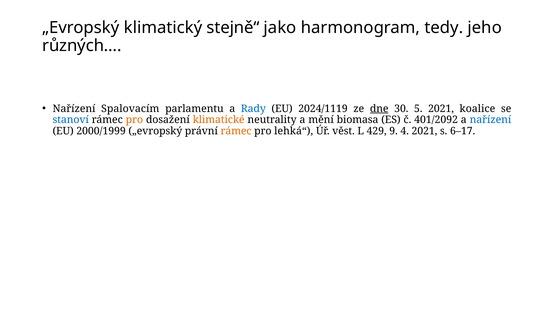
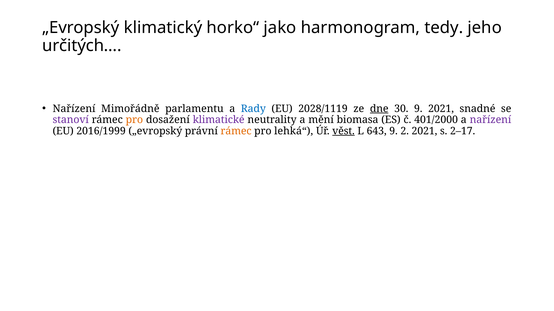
stejně“: stejně“ -> horko“ (233, 28)
různých…: různých… -> určitých… (82, 46)
Spalovacím: Spalovacím -> Mimořádně (130, 109)
2024/1119: 2024/1119 -> 2028/1119 (323, 109)
30 5: 5 -> 9 (418, 109)
koalice: koalice -> snadné (477, 109)
stanoví colour: blue -> purple (71, 120)
klimatické colour: orange -> purple (219, 120)
401/2092: 401/2092 -> 401/2000 (436, 120)
nařízení colour: blue -> purple (490, 120)
2000/1999: 2000/1999 -> 2016/1999 (101, 131)
věst underline: none -> present (344, 131)
429: 429 -> 643 (377, 131)
4: 4 -> 2 (405, 131)
6–17: 6–17 -> 2–17 (463, 131)
